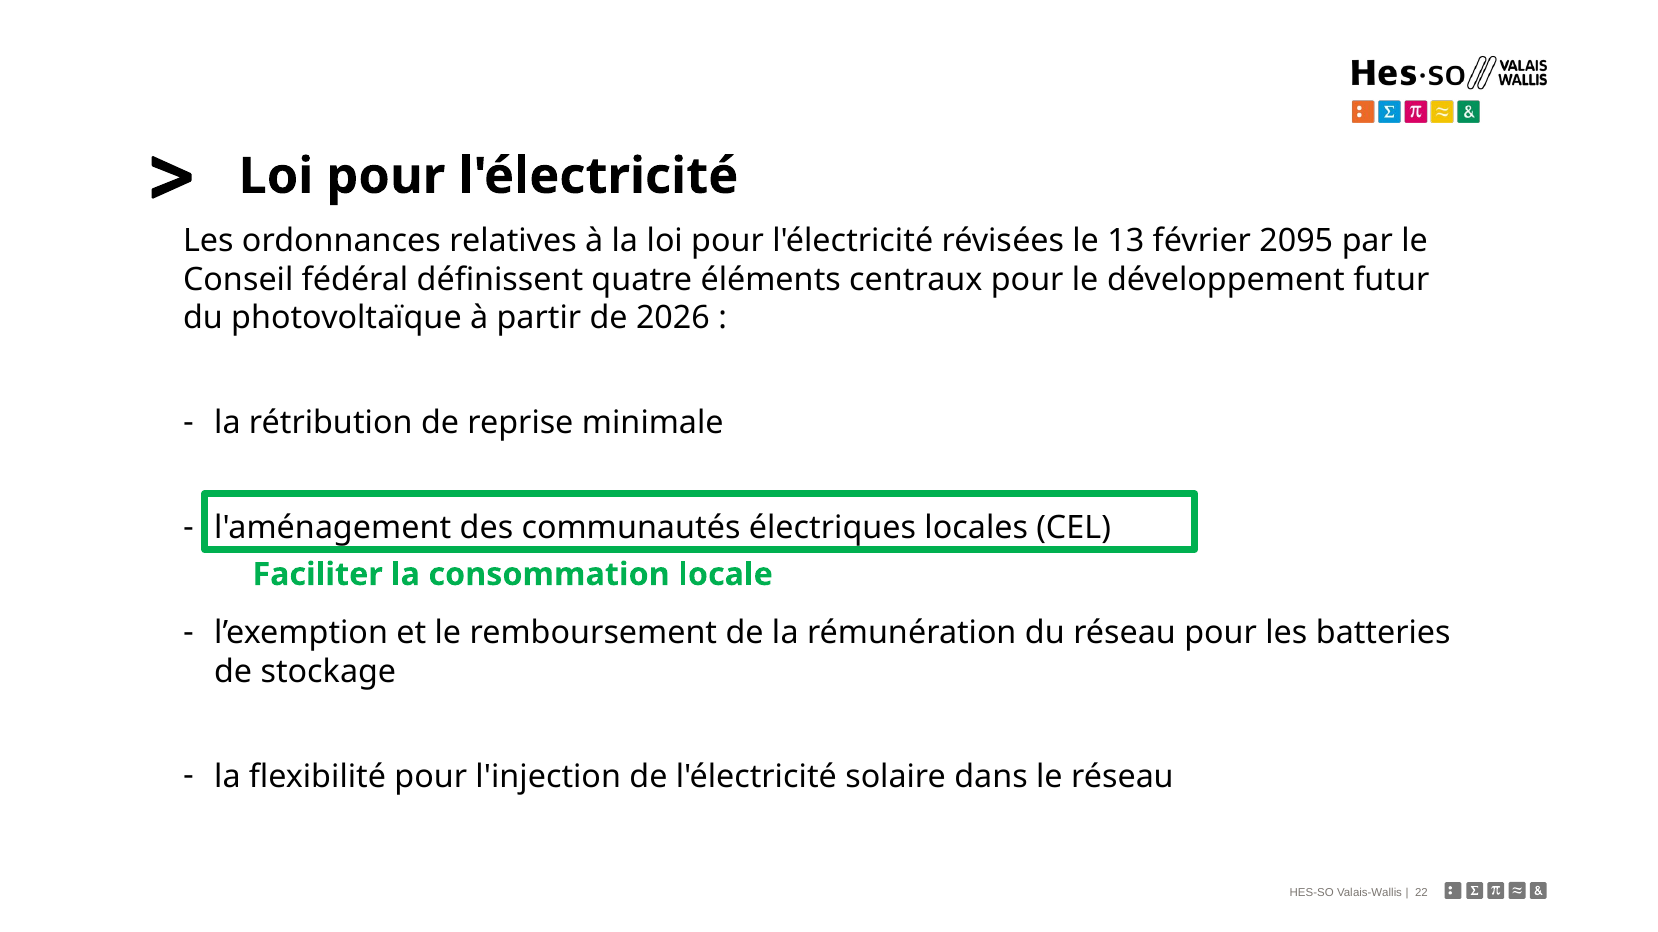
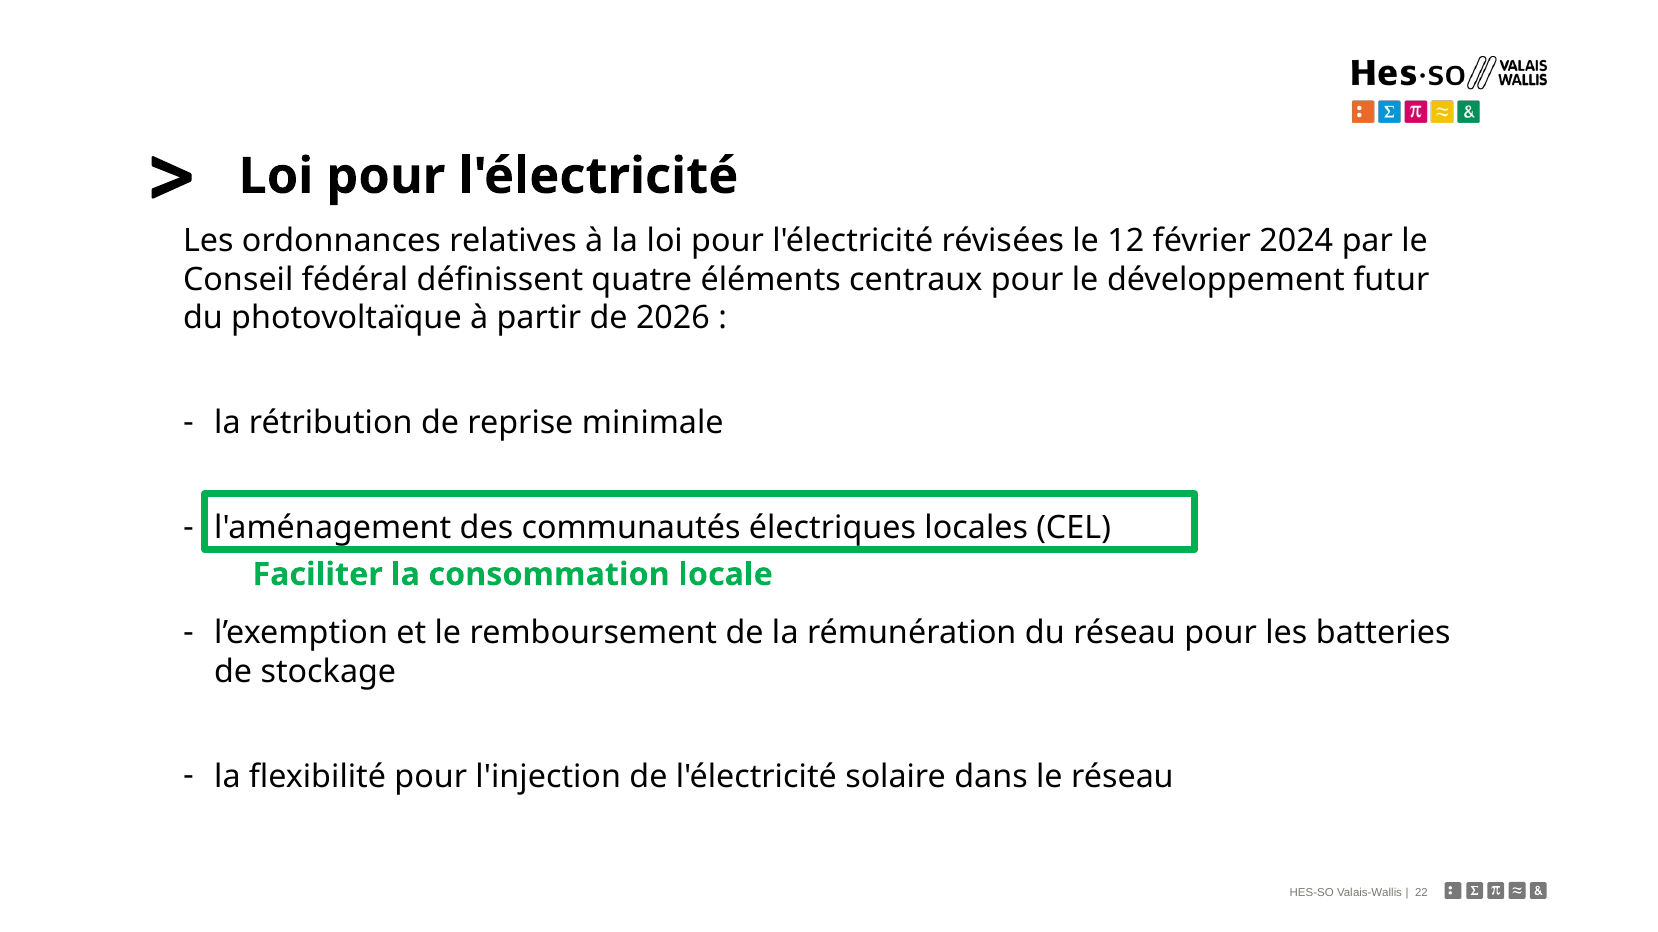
13: 13 -> 12 (1126, 241)
2095: 2095 -> 2024 (1296, 241)
